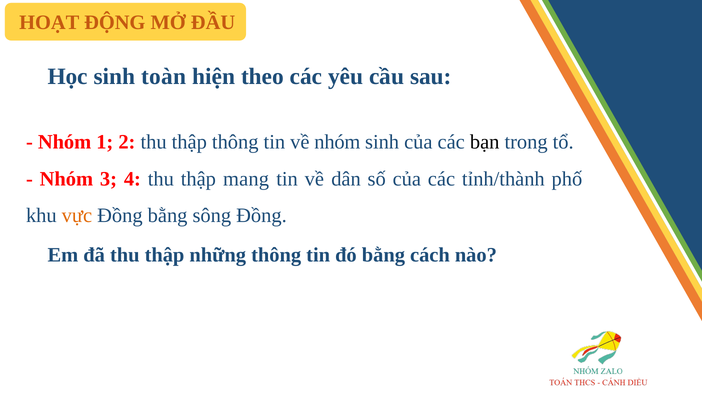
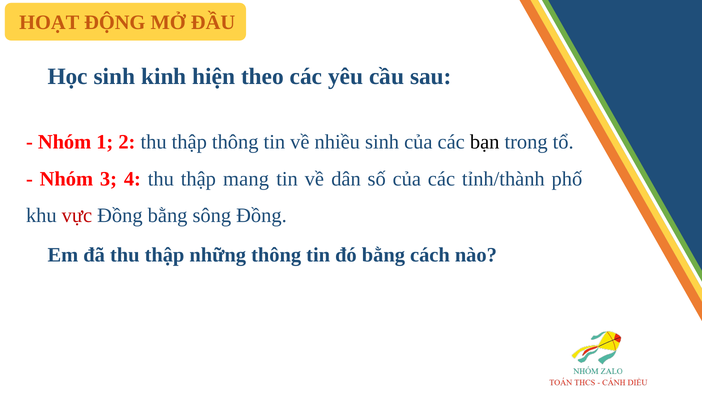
toàn: toàn -> kinh (164, 77)
về nhóm: nhóm -> nhiều (337, 142)
vực colour: orange -> red (77, 216)
